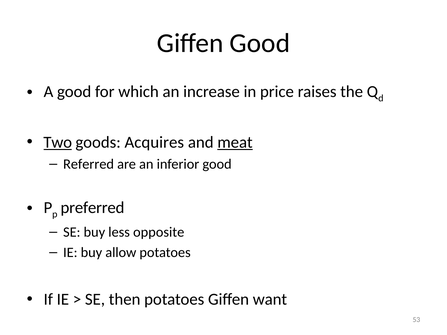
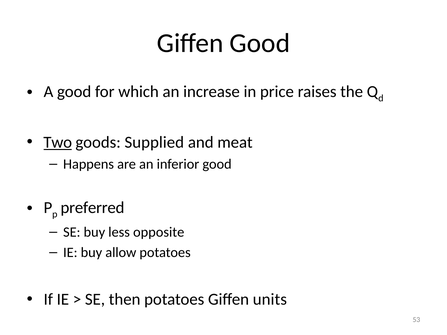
Acquires: Acquires -> Supplied (154, 142)
meat underline: present -> none (235, 142)
Referred: Referred -> Happens (89, 164)
want: want -> units (270, 300)
